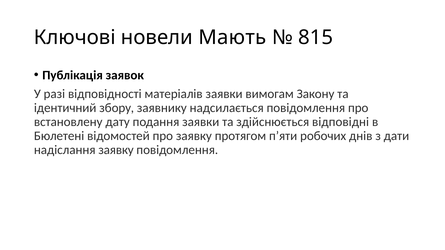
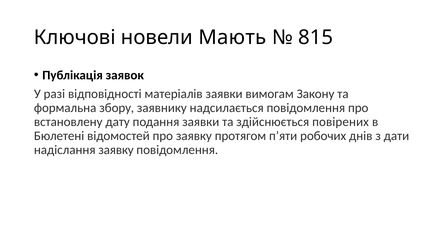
ідентичний: ідентичний -> формальна (65, 108)
відповідні: відповідні -> повірених (341, 122)
